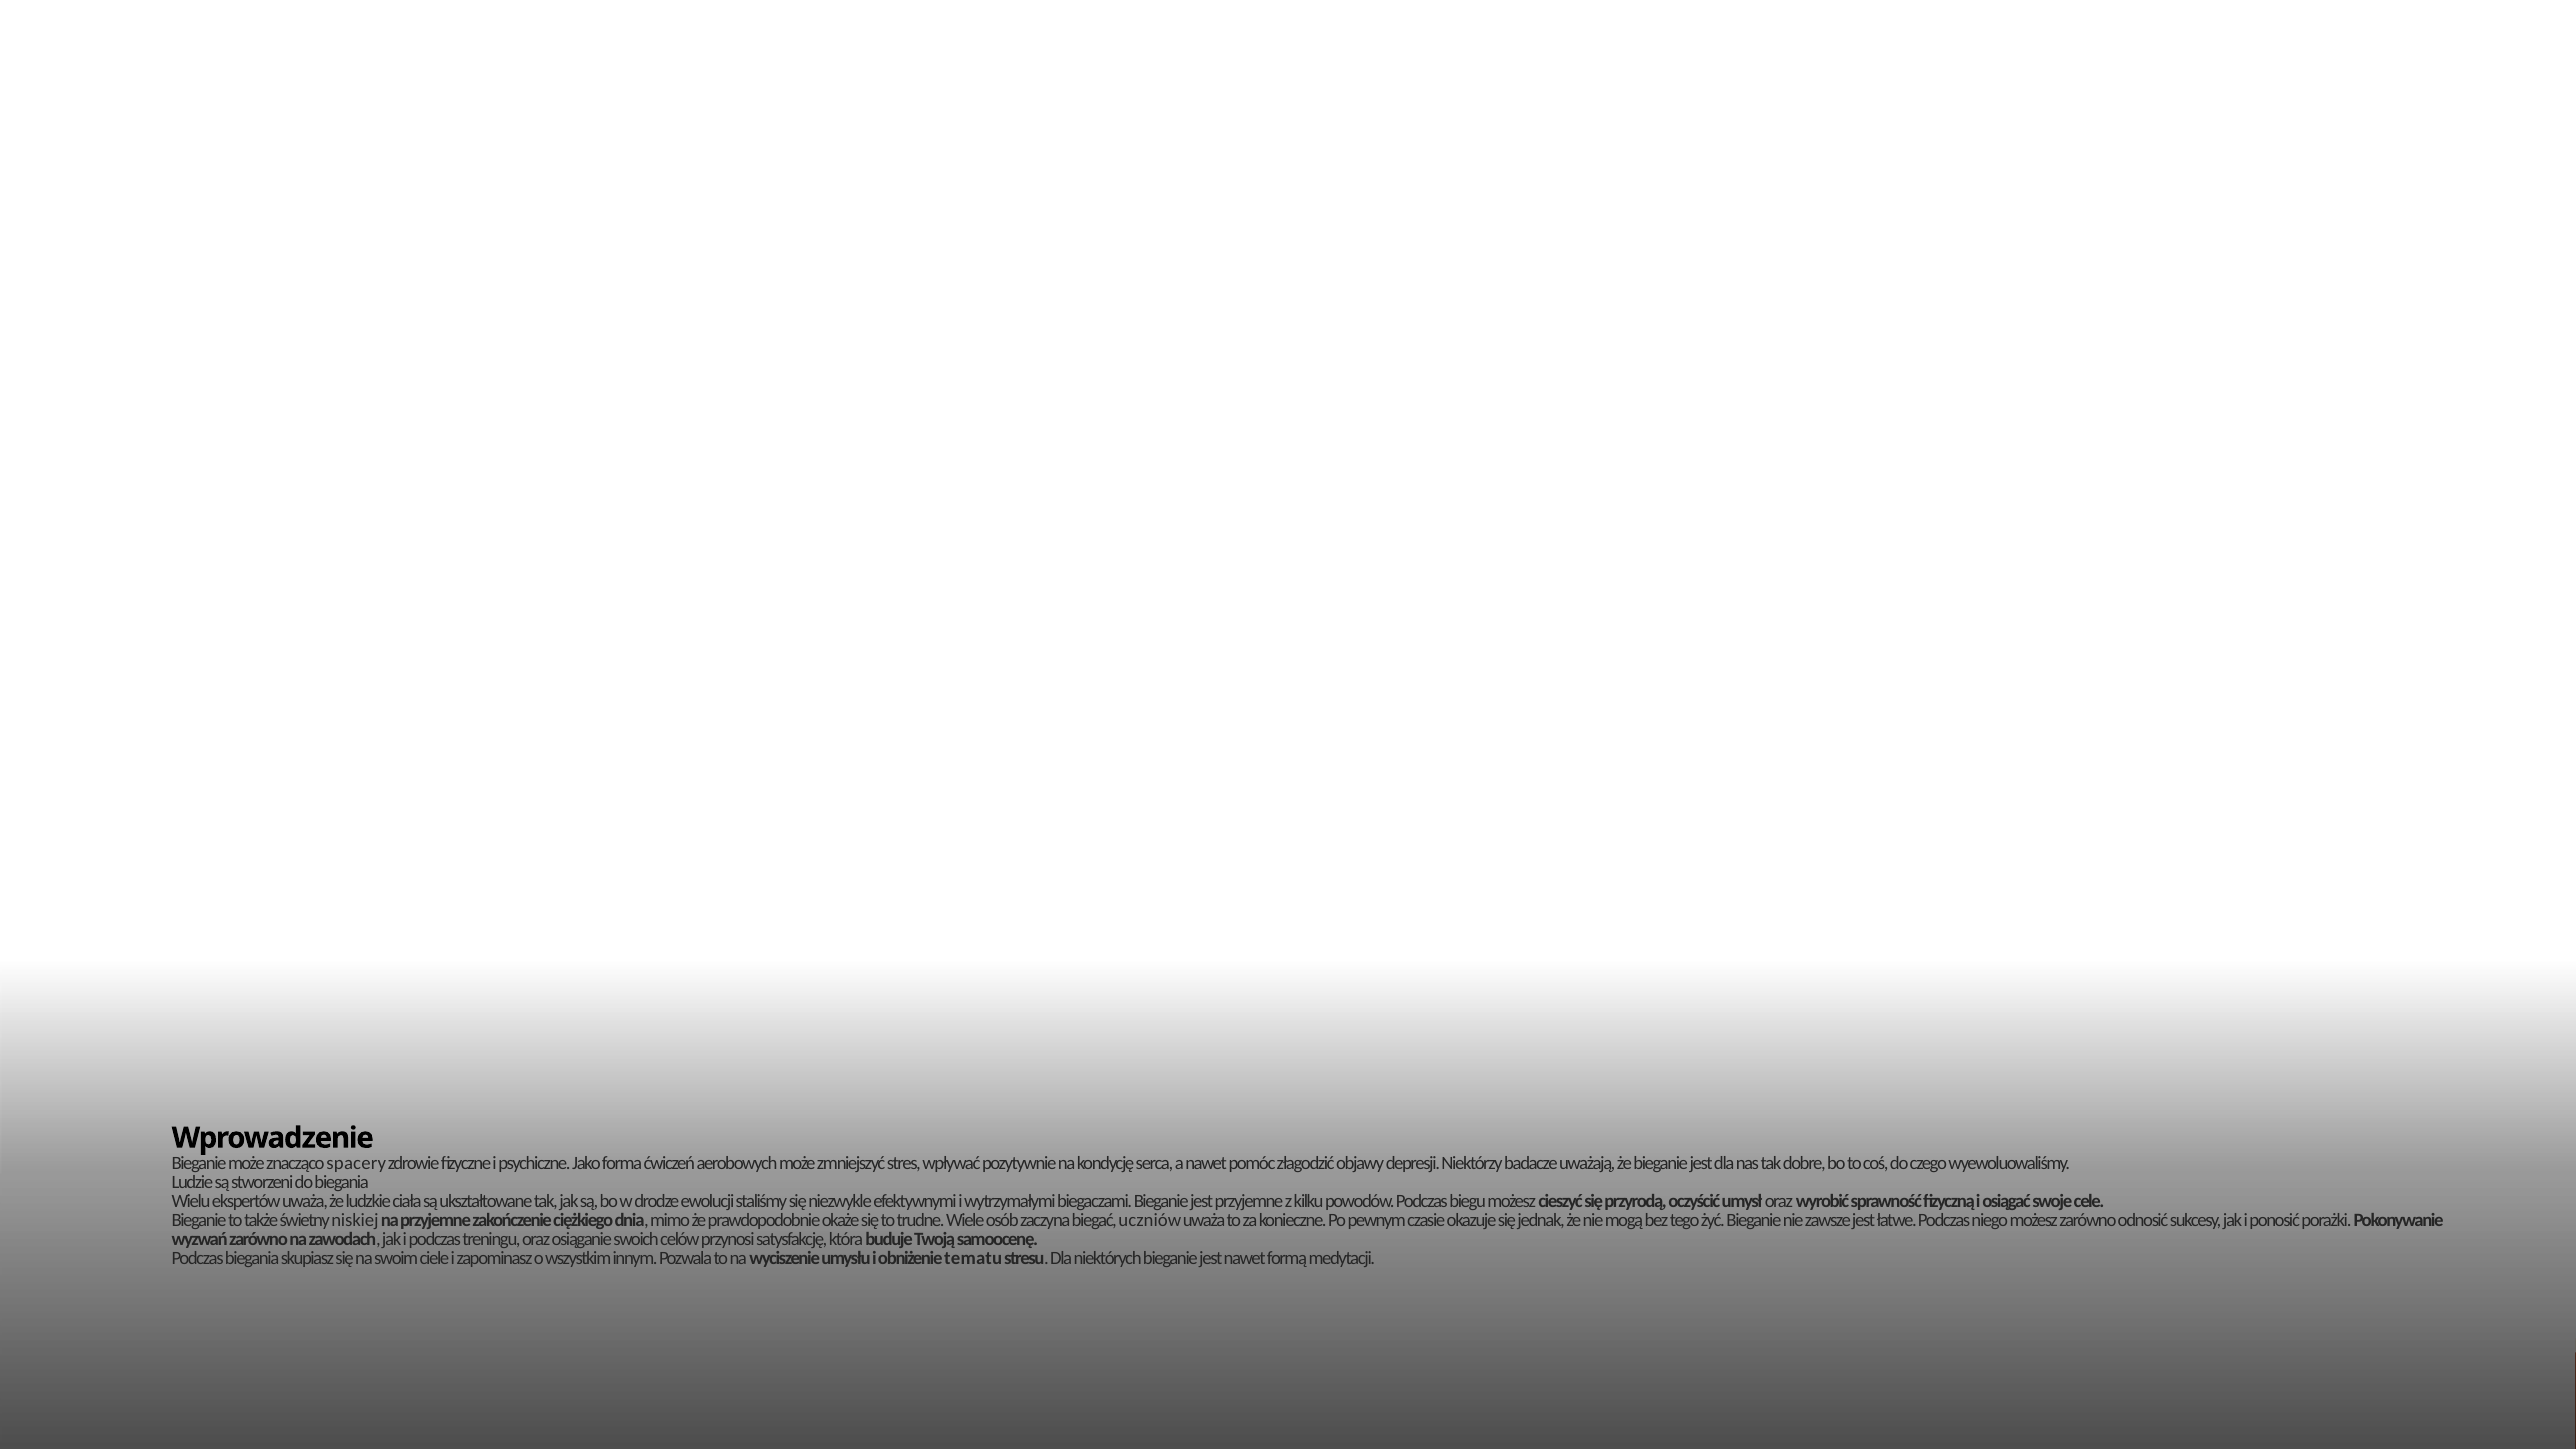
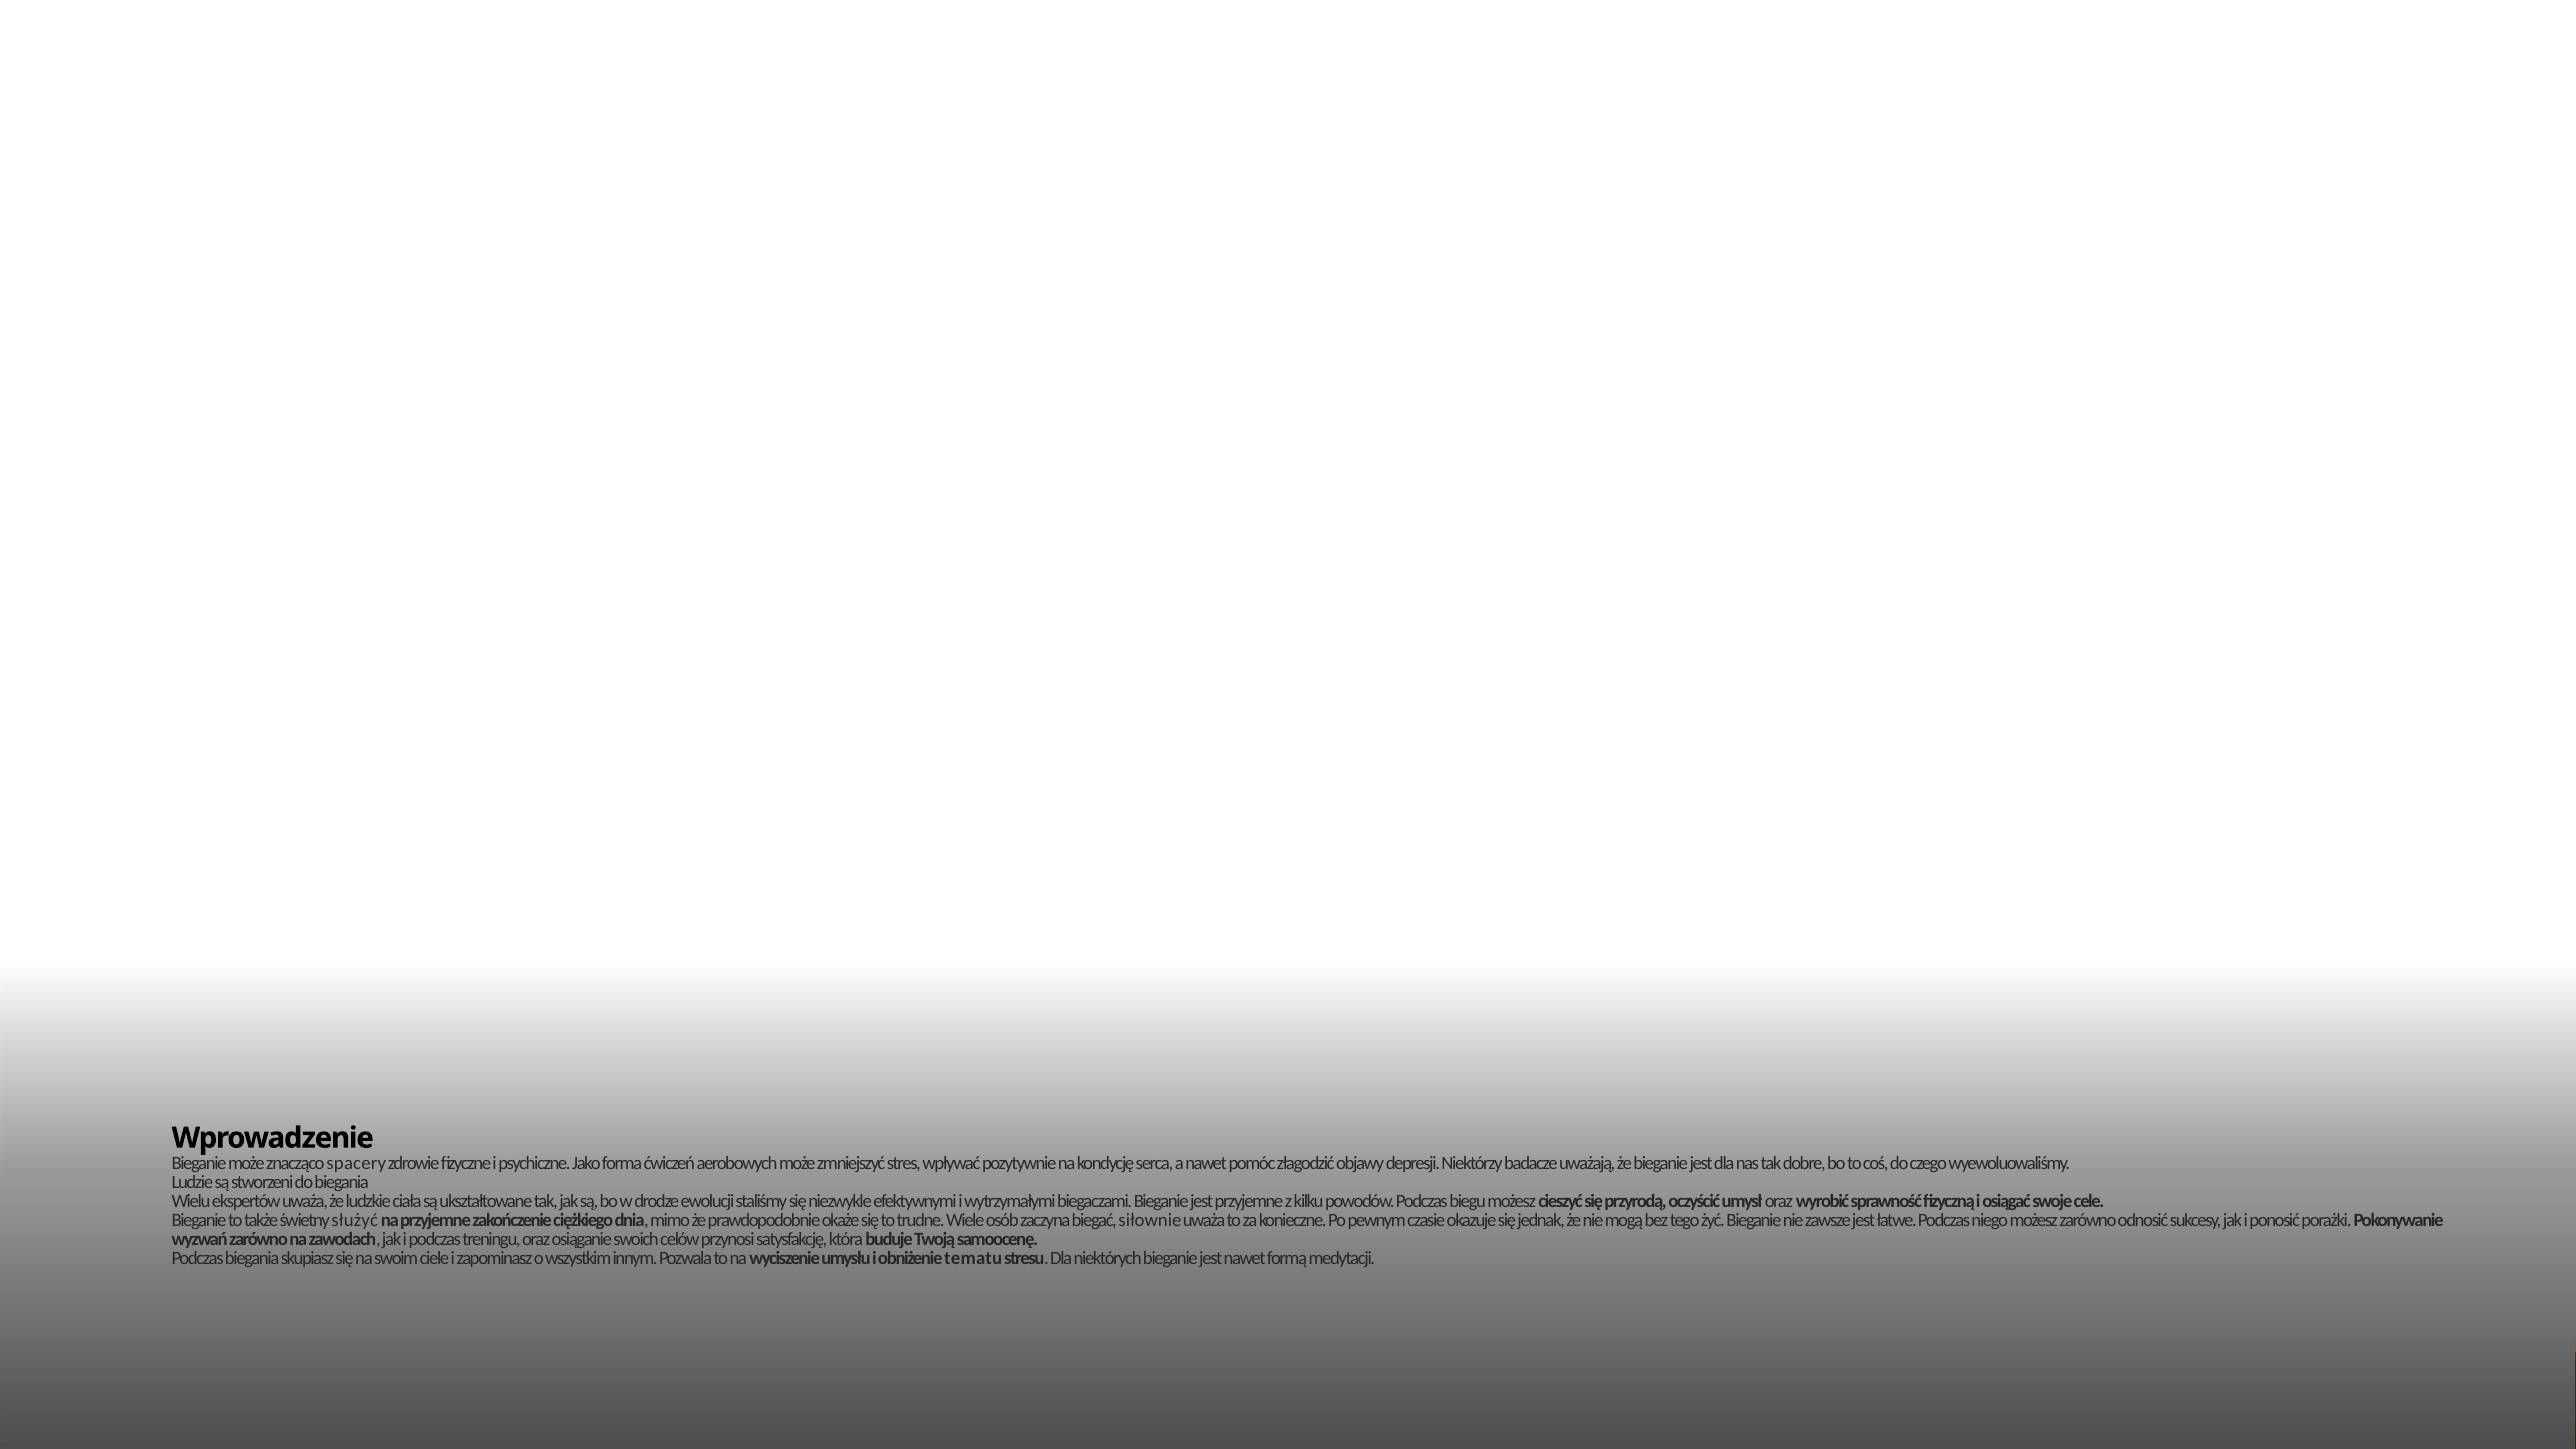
niskiej: niskiej -> służyć (355, 1220)
uczniów: uczniów -> siłownie (1150, 1220)
